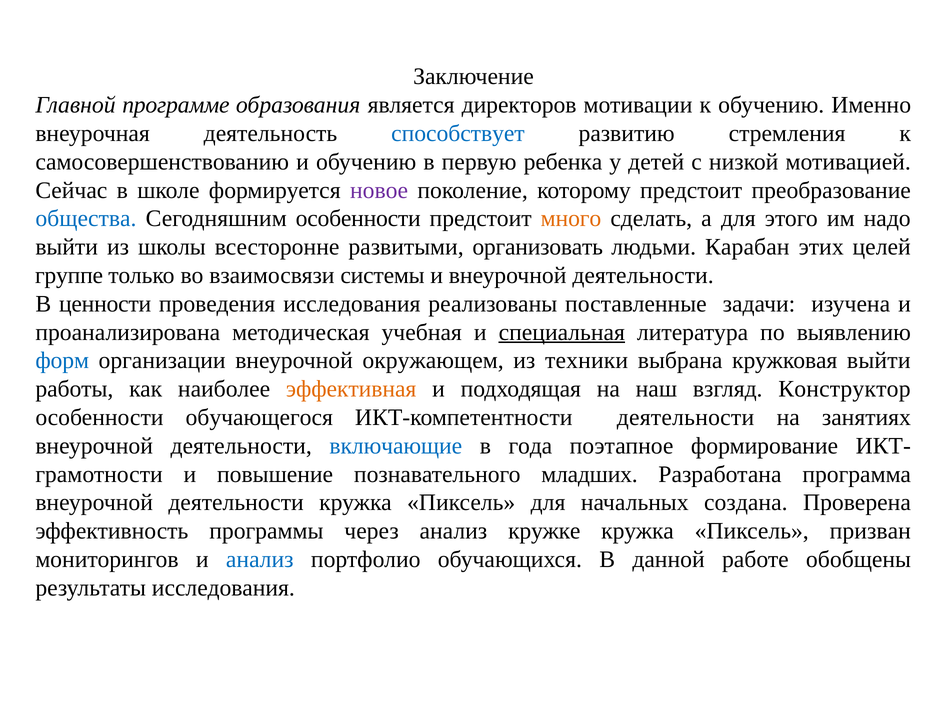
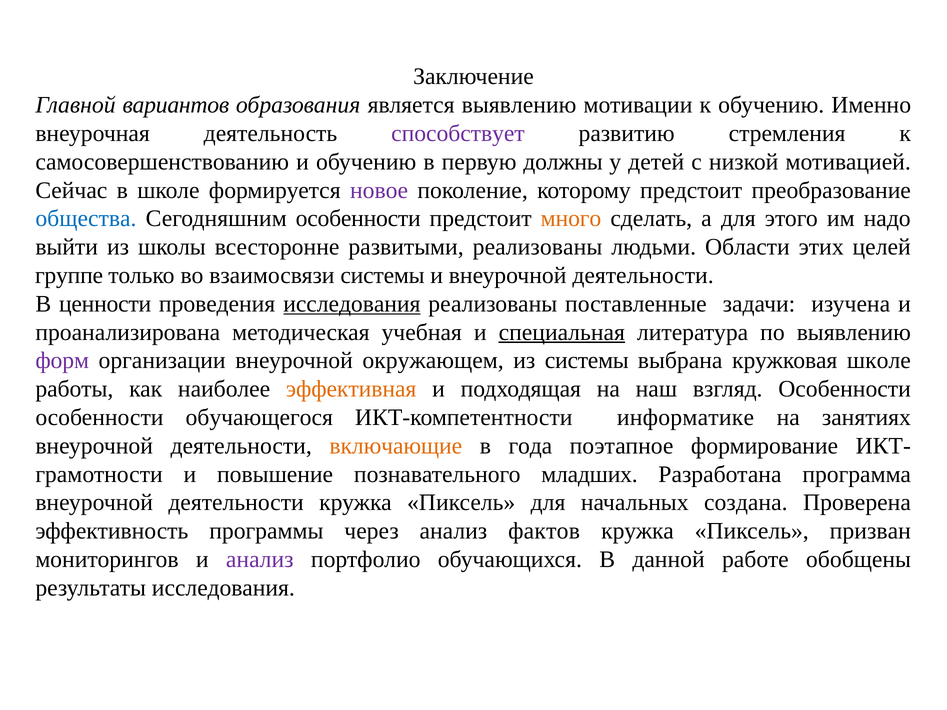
программе: программе -> вариантов (176, 105)
является директоров: директоров -> выявлению (519, 105)
способствует colour: blue -> purple (458, 133)
ребенка: ребенка -> должны (563, 162)
развитыми организовать: организовать -> реализованы (538, 247)
Карабан: Карабан -> Области (747, 247)
исследования underline: none -> present (352, 304)
форм colour: blue -> purple (62, 361)
из техники: техники -> системы (587, 361)
кружковая выйти: выйти -> школе (879, 361)
взгляд Конструктор: Конструктор -> Особенности (845, 389)
ИКТ-компетентности деятельности: деятельности -> информатике (685, 418)
включающие colour: blue -> orange (396, 446)
кружке: кружке -> фактов (544, 531)
анализ colour: blue -> purple (260, 560)
